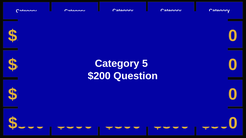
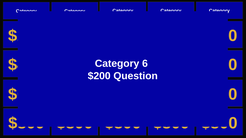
5: 5 -> 6 (145, 64)
